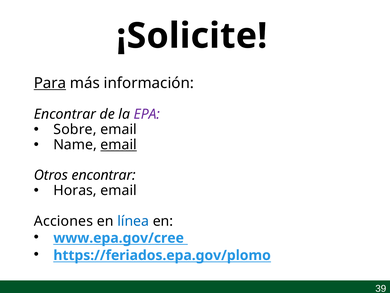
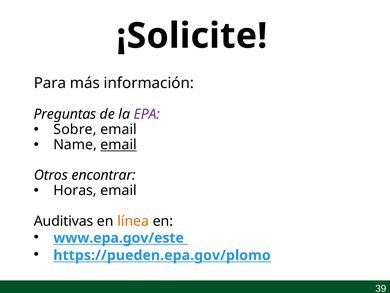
Para underline: present -> none (50, 83)
Encontrar: Encontrar -> Preguntas (65, 114)
Acciones: Acciones -> Auditivas (64, 221)
línea colour: blue -> orange (133, 221)
www.epa.gov/cree: www.epa.gov/cree -> www.epa.gov/este (119, 238)
https://feriados.epa.gov/plomo: https://feriados.epa.gov/plomo -> https://pueden.epa.gov/plomo (162, 255)
